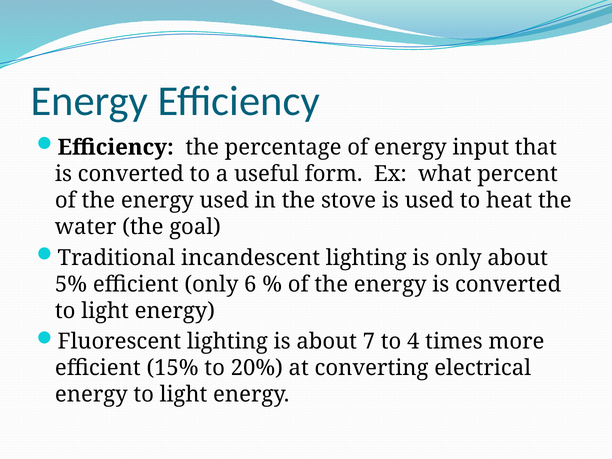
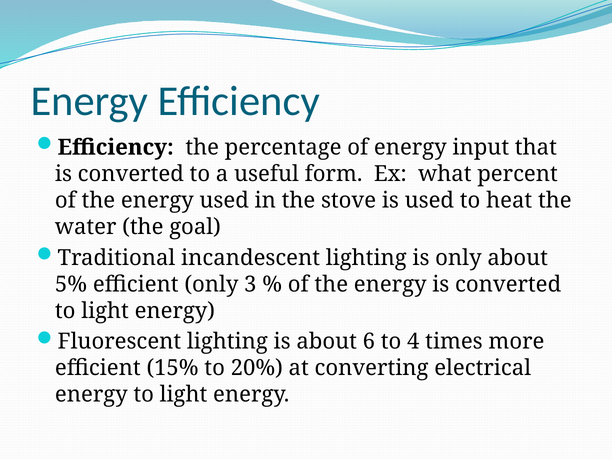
6: 6 -> 3 (250, 284)
7: 7 -> 6 (369, 342)
